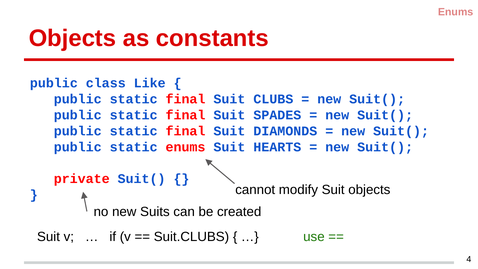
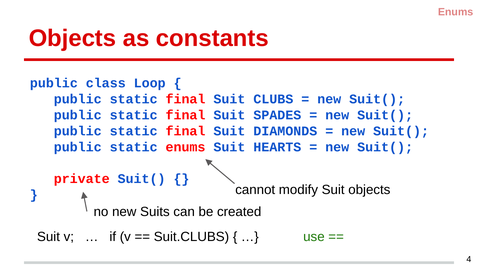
Like: Like -> Loop (150, 83)
